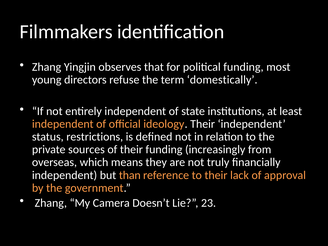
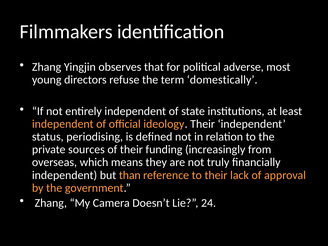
political funding: funding -> adverse (244, 67)
restrictions: restrictions -> periodising (95, 137)
23: 23 -> 24 (208, 203)
